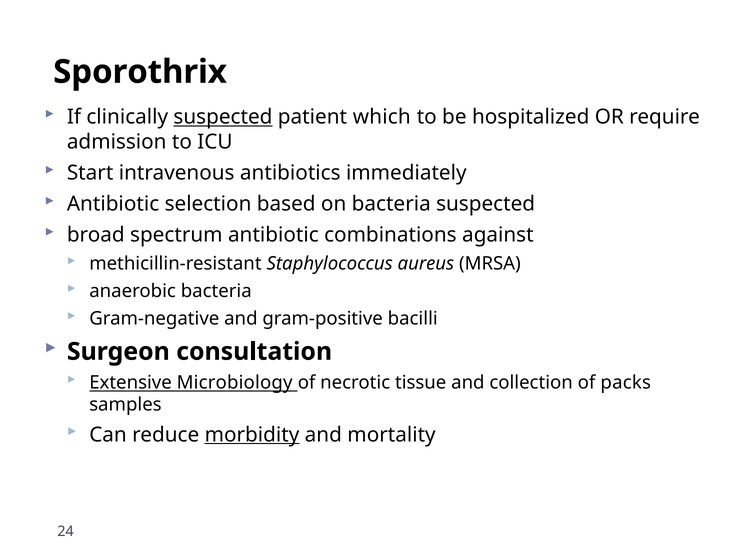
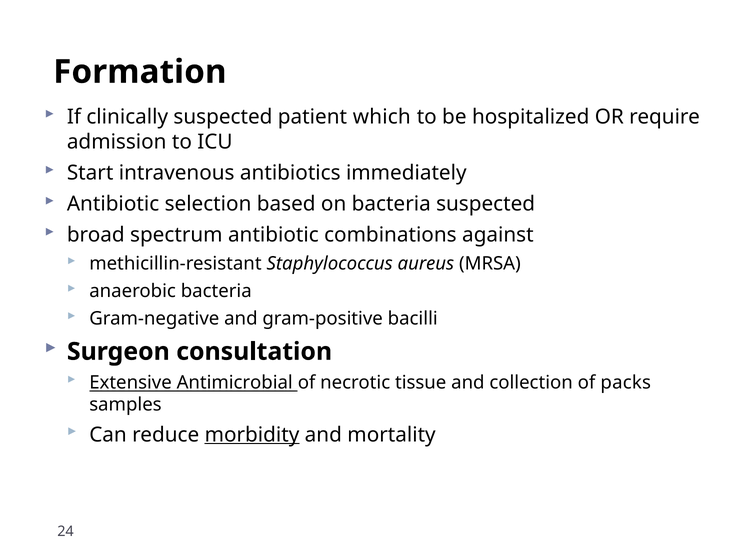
Sporothrix: Sporothrix -> Formation (140, 72)
suspected underline: present -> none (223, 117)
Microbiology: Microbiology -> Antimicrobial (235, 382)
